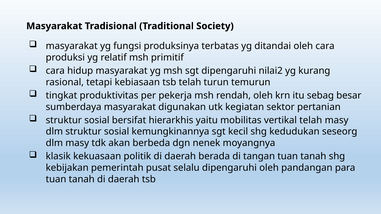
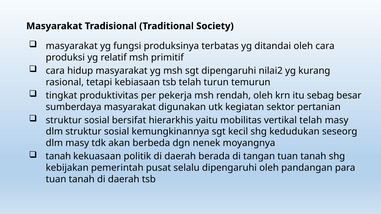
klasik: klasik -> tanah (58, 157)
